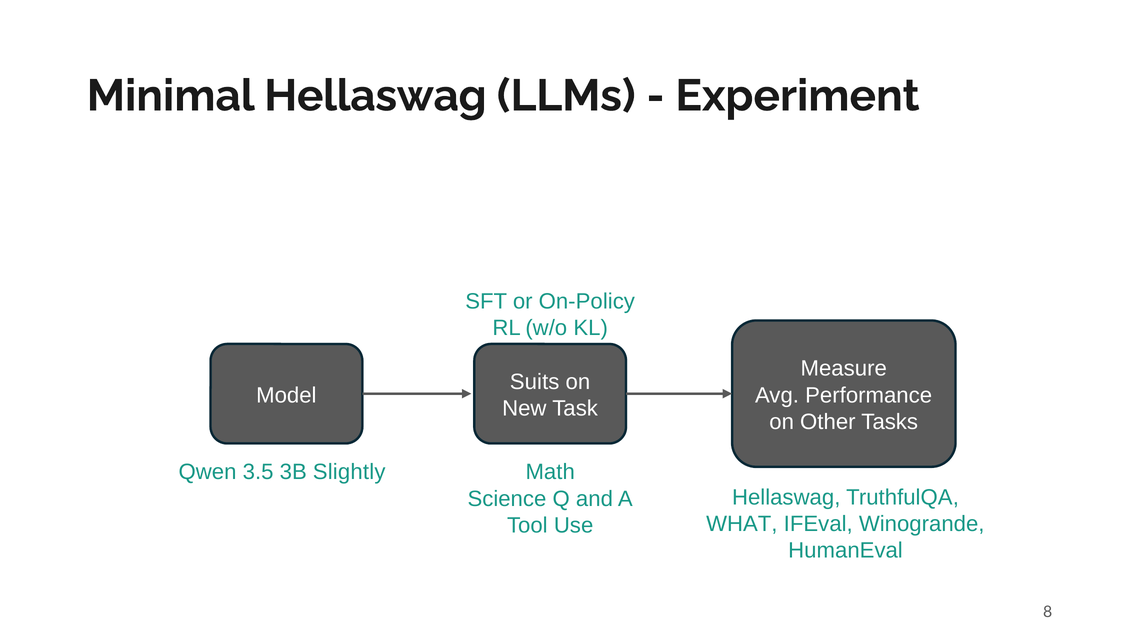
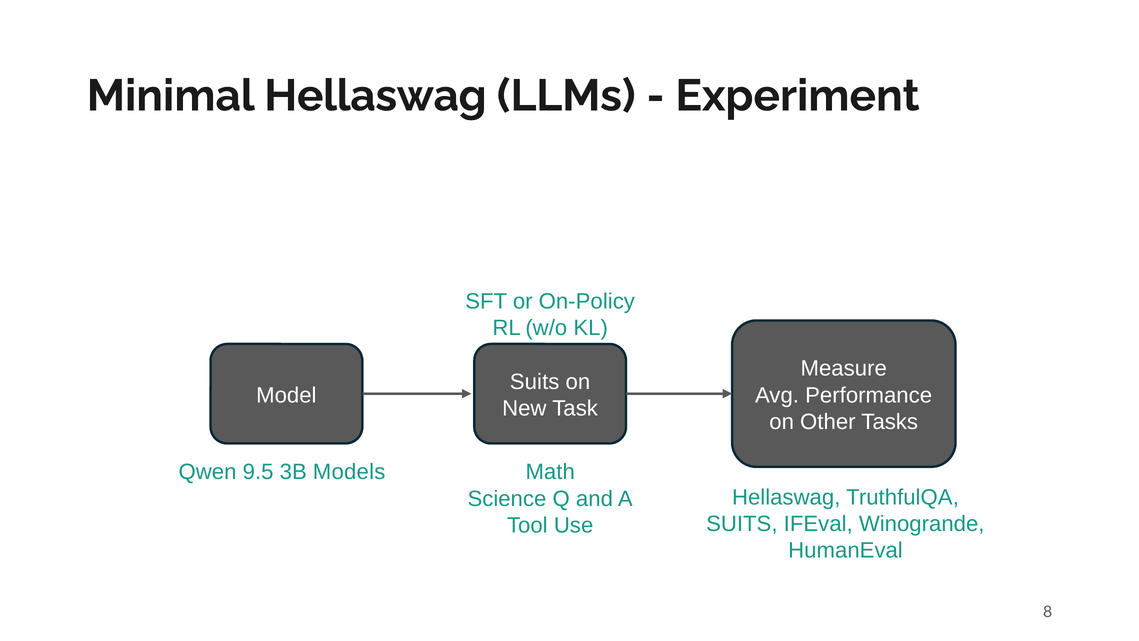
3.5: 3.5 -> 9.5 (258, 472)
Slightly: Slightly -> Models (349, 472)
WHAT: WHAT -> SUITS (742, 524)
